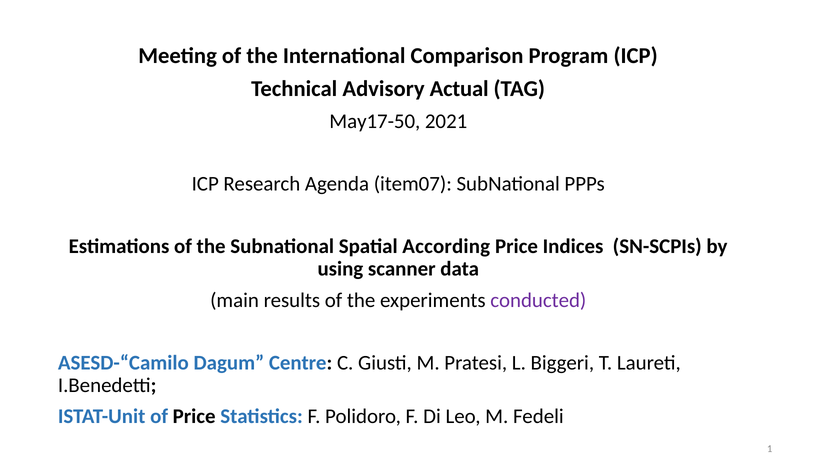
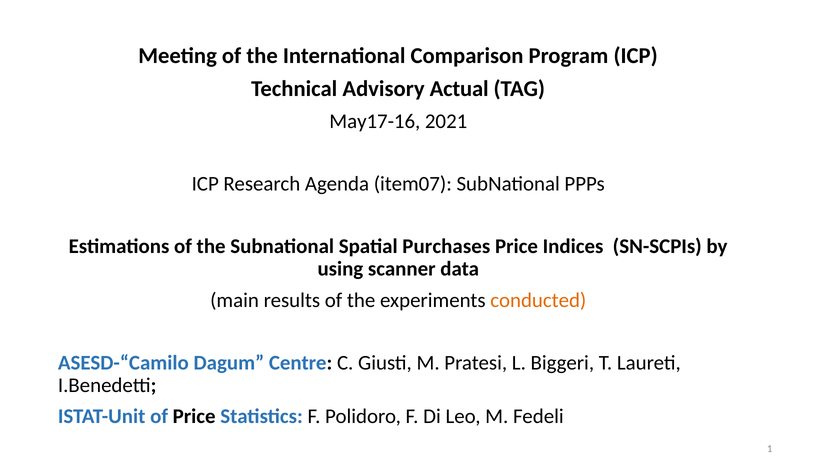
May17-50: May17-50 -> May17-16 (375, 121)
According: According -> Purchases (446, 246)
conducted colour: purple -> orange (538, 300)
